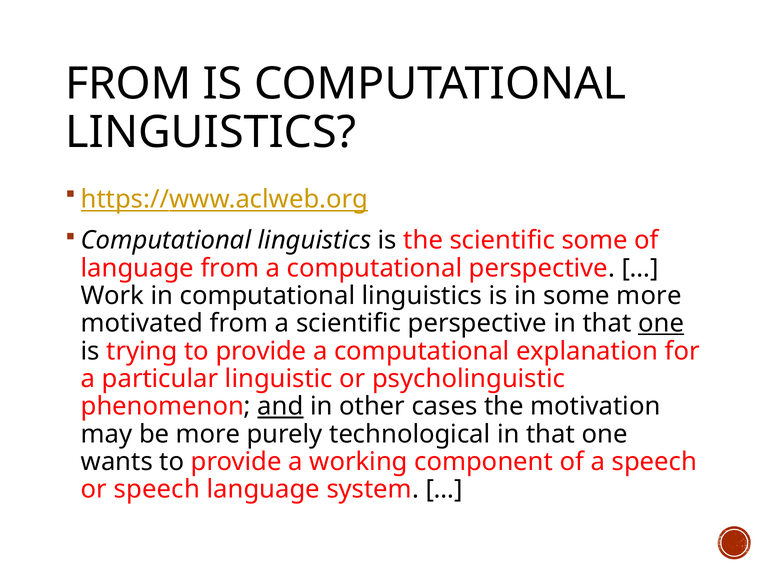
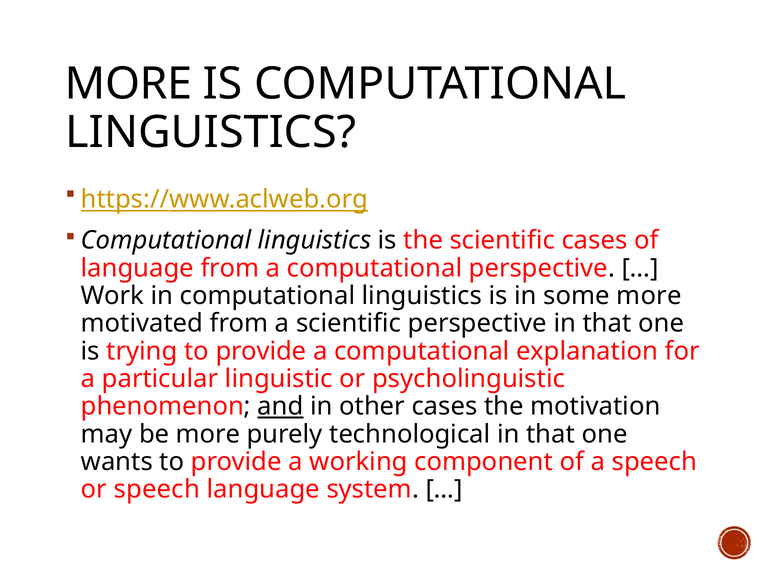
FROM: FROM -> MORE (128, 84)
scientific some: some -> cases (595, 241)
one underline: present -> none (661, 324)
